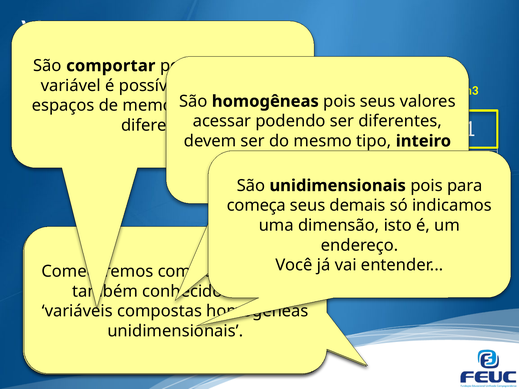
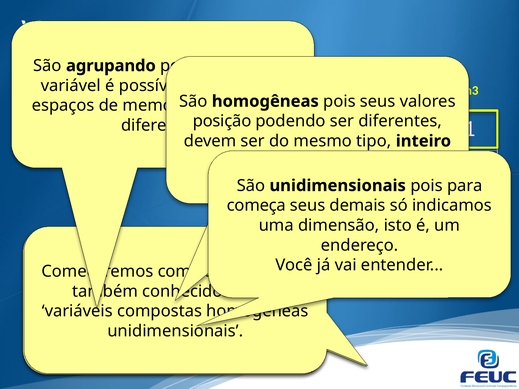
comportar: comportar -> agrupando (111, 66)
acessar: acessar -> posição (222, 121)
